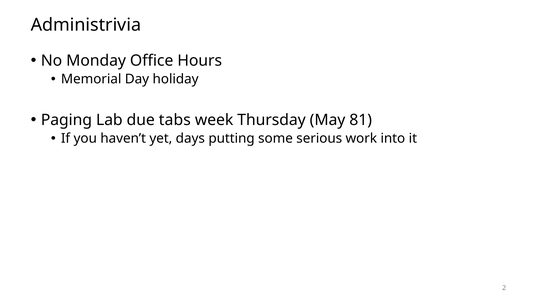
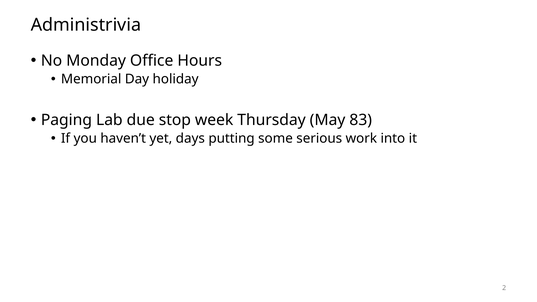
tabs: tabs -> stop (175, 120)
81: 81 -> 83 (361, 120)
